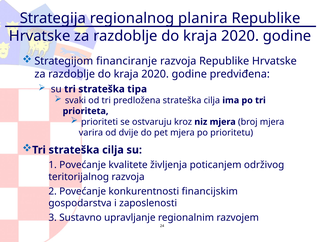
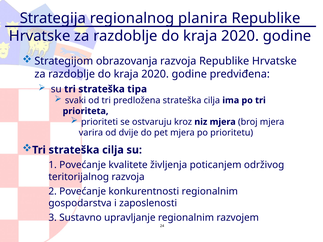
financiranje: financiranje -> obrazovanja (127, 61)
konkurentnosti financijskim: financijskim -> regionalnim (210, 191)
